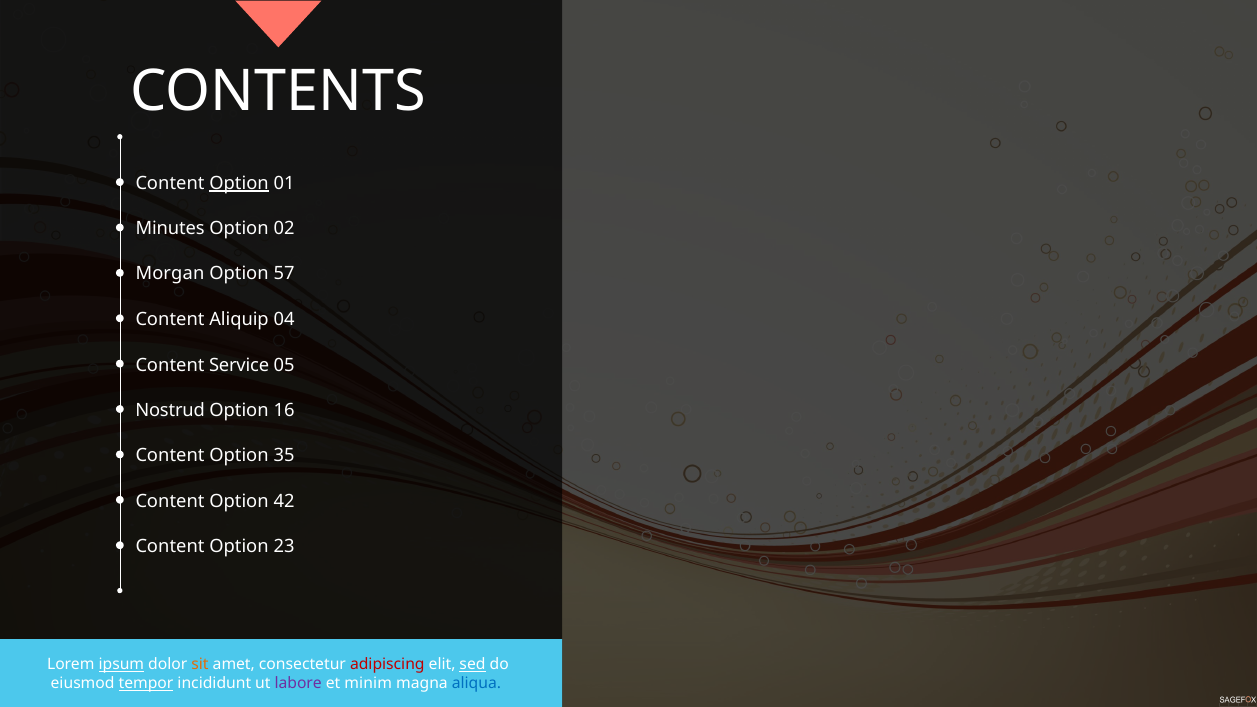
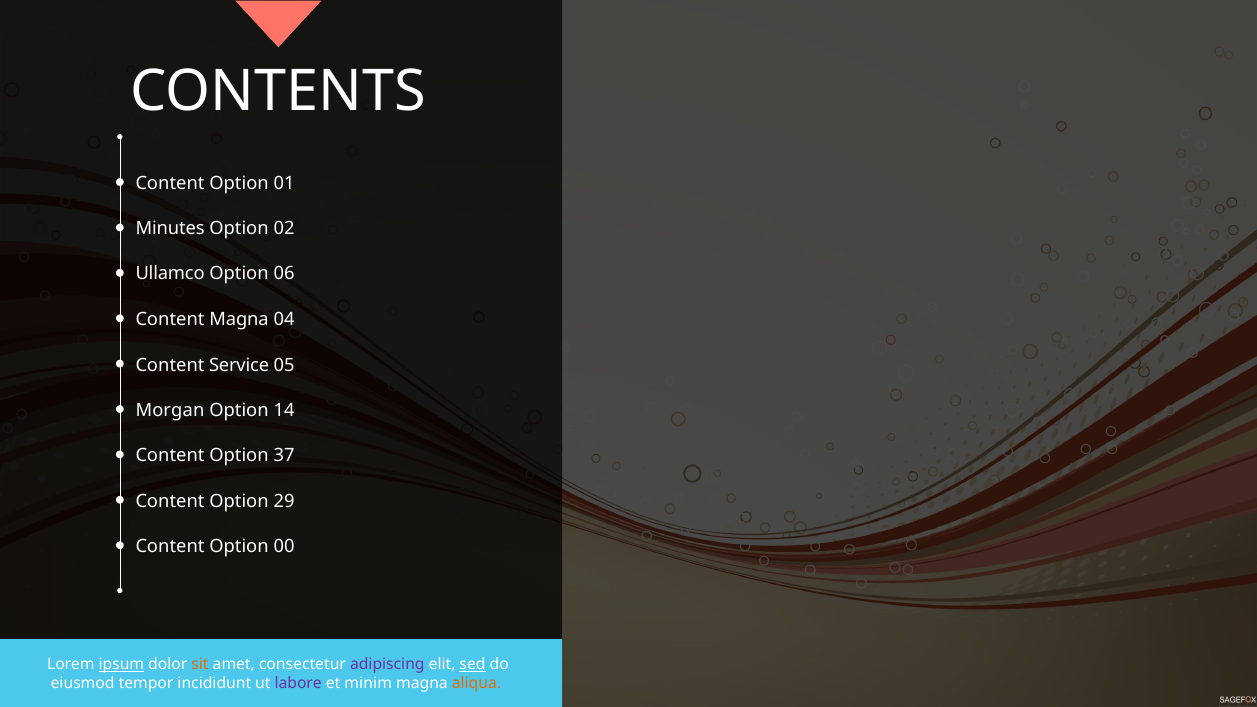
Option underline: present -> none (239, 183)
Morgan: Morgan -> Ullamco (170, 274)
57: 57 -> 06 (284, 274)
Content Aliquip: Aliquip -> Magna (239, 320)
Nostrud: Nostrud -> Morgan (170, 410)
16: 16 -> 14 (284, 410)
35: 35 -> 37 (284, 456)
42: 42 -> 29 (284, 501)
23: 23 -> 00 (284, 546)
adipiscing colour: red -> purple (387, 664)
tempor underline: present -> none (146, 683)
aliqua colour: blue -> orange (476, 683)
